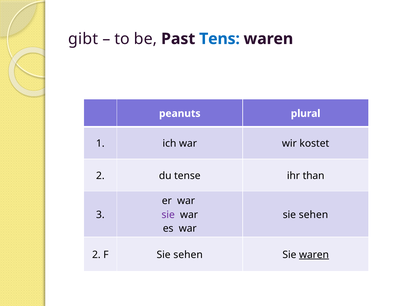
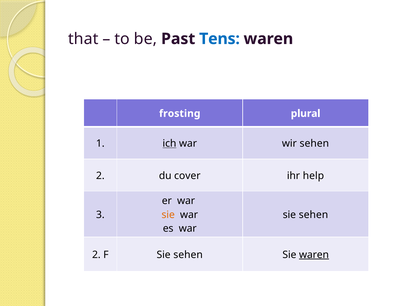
gibt: gibt -> that (83, 39)
peanuts: peanuts -> frosting (180, 114)
ich underline: none -> present (169, 143)
wir kostet: kostet -> sehen (314, 143)
tense: tense -> cover (187, 176)
than: than -> help (313, 176)
sie colour: purple -> orange (168, 215)
